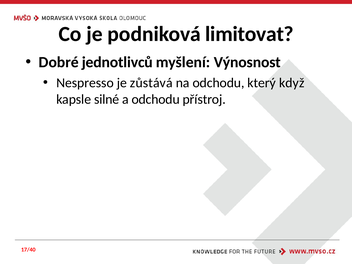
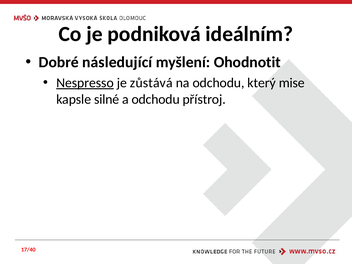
limitovat: limitovat -> ideálním (249, 34)
jednotlivců: jednotlivců -> následující (117, 62)
Výnosnost: Výnosnost -> Ohodnotit (247, 62)
Nespresso underline: none -> present (85, 83)
když: když -> mise (292, 83)
